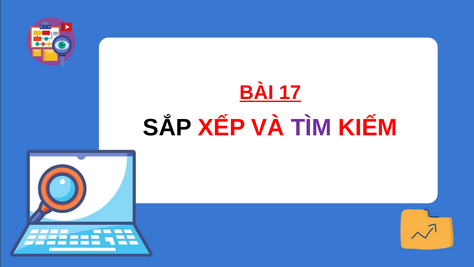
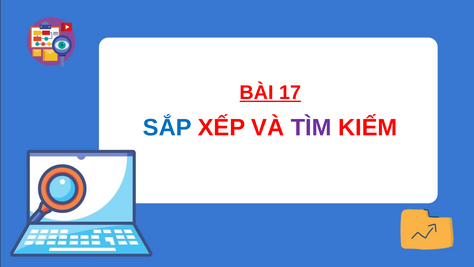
SẮP colour: black -> blue (167, 128)
